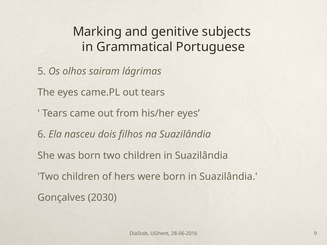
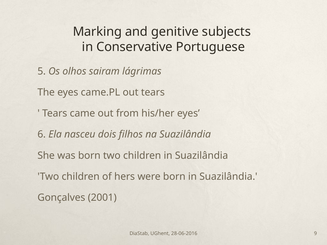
Grammatical: Grammatical -> Conservative (135, 47)
2030: 2030 -> 2001 (102, 198)
